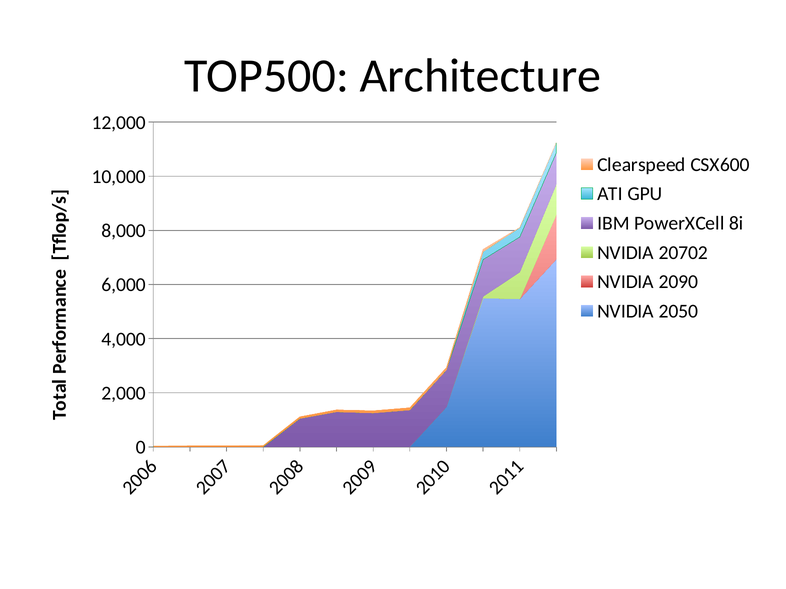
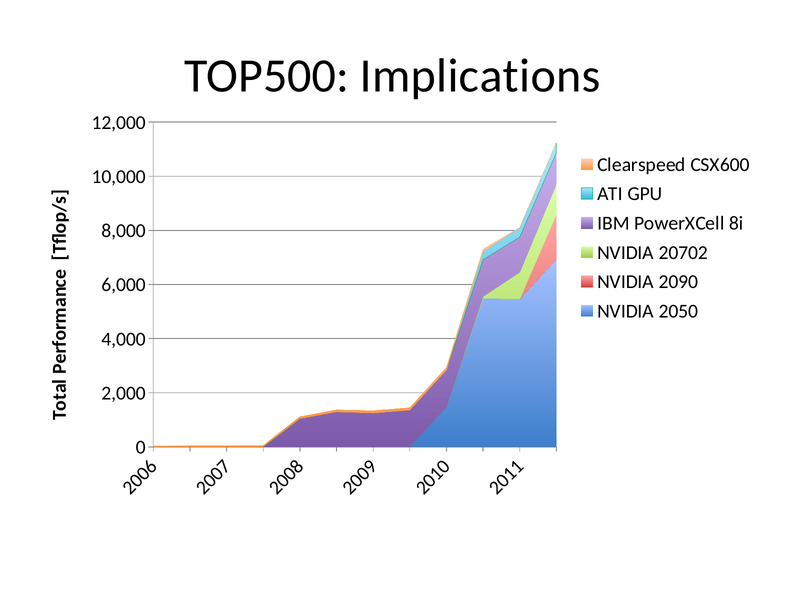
Architecture: Architecture -> Implications (480, 76)
